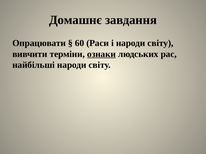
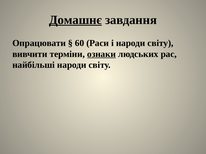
Домашнє underline: none -> present (75, 20)
